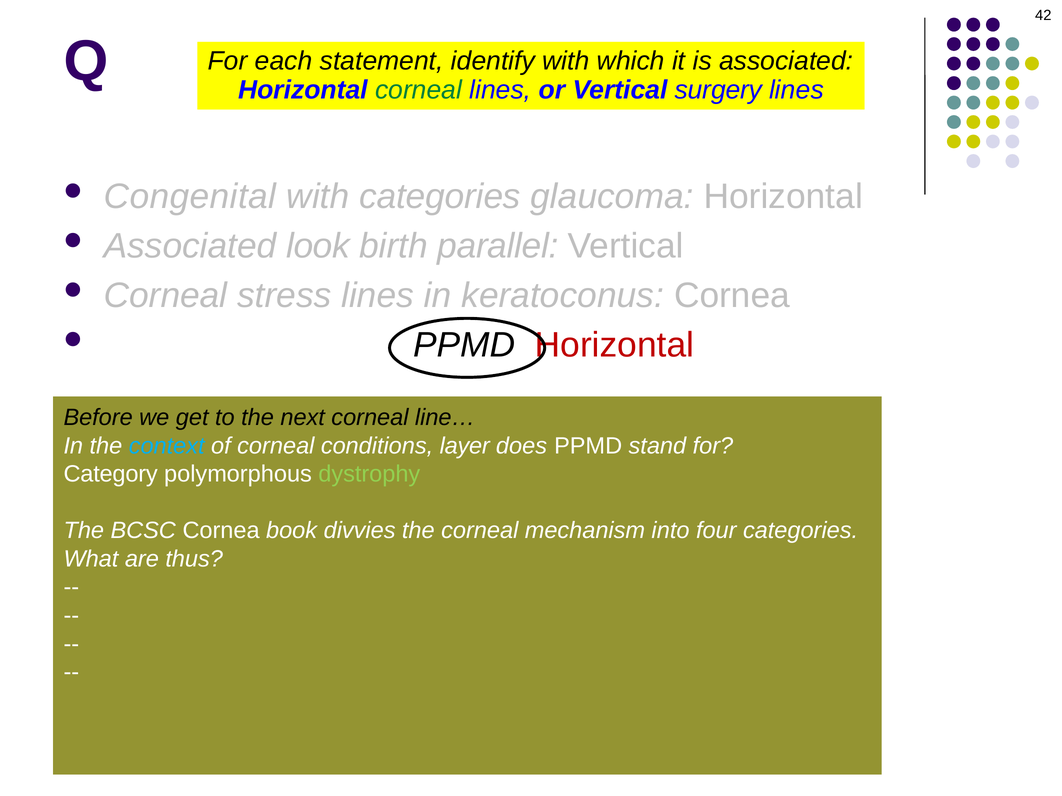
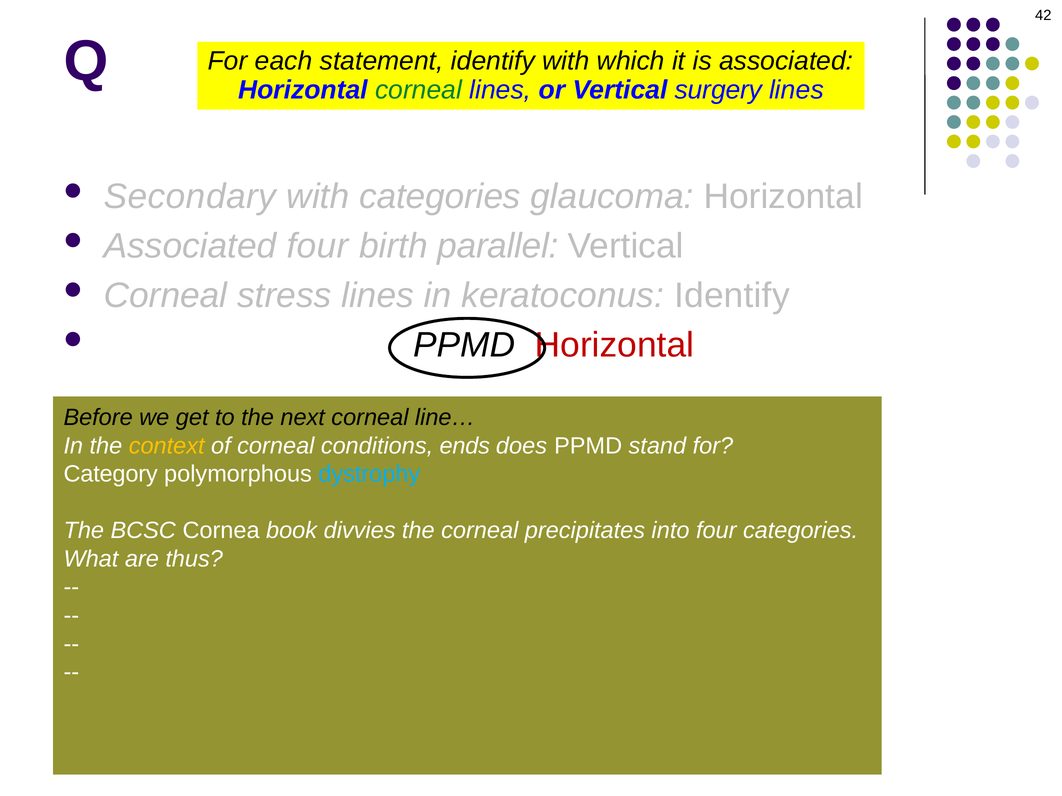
Congenital: Congenital -> Secondary (190, 197)
Associated look: look -> four (318, 246)
keratoconus Cornea: Cornea -> Identify (732, 296)
context colour: light blue -> yellow (167, 446)
layer: layer -> ends (465, 446)
dystrophy colour: light green -> light blue (369, 474)
mechanism: mechanism -> precipitates (585, 531)
